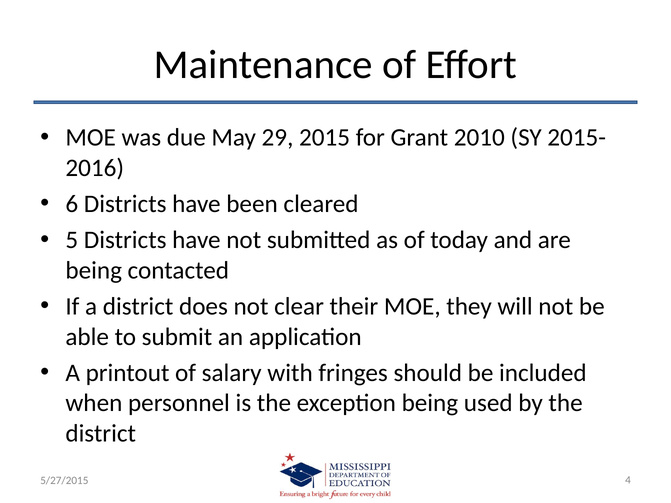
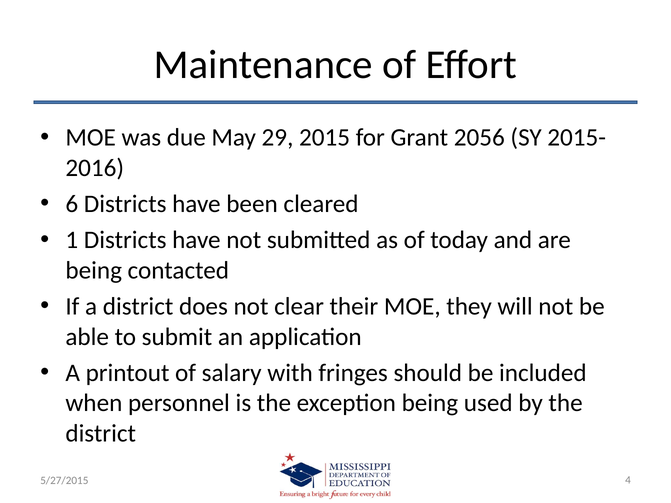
2010: 2010 -> 2056 (479, 138)
5: 5 -> 1 (72, 240)
